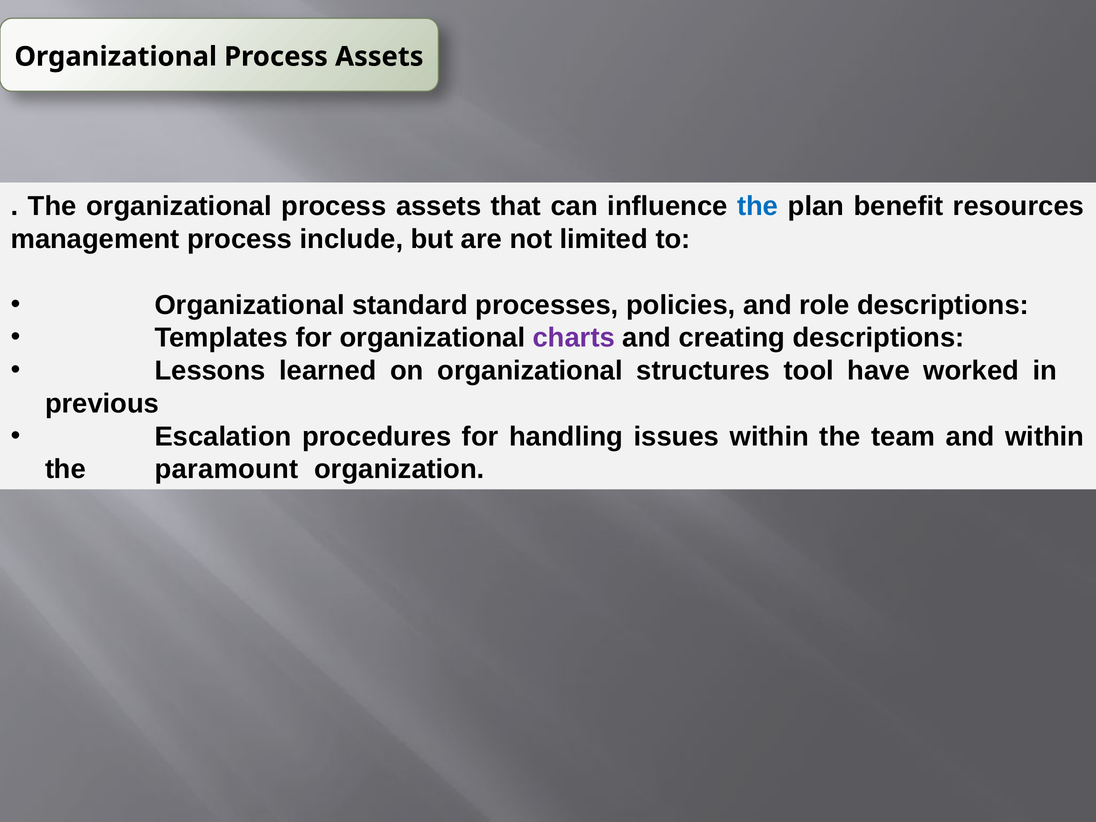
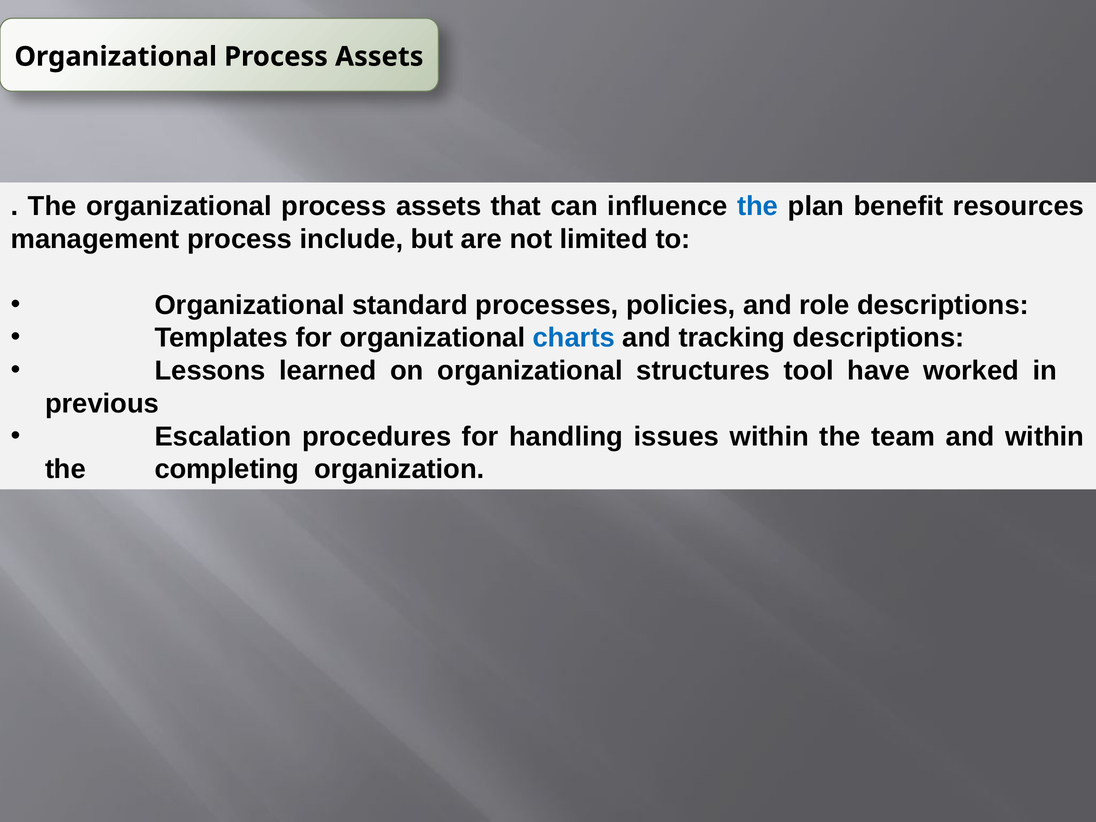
charts colour: purple -> blue (574, 338)
creating: creating -> tracking (732, 338)
paramount: paramount -> completing (227, 469)
